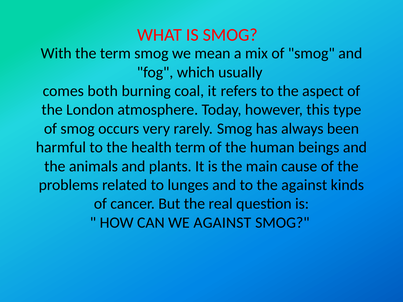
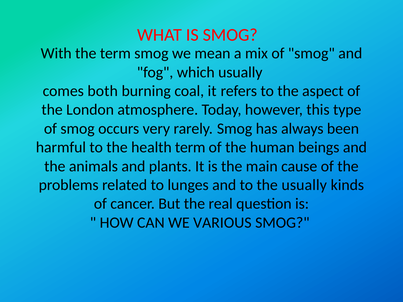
the against: against -> usually (304, 185)
WE AGAINST: AGAINST -> VARIOUS (222, 223)
